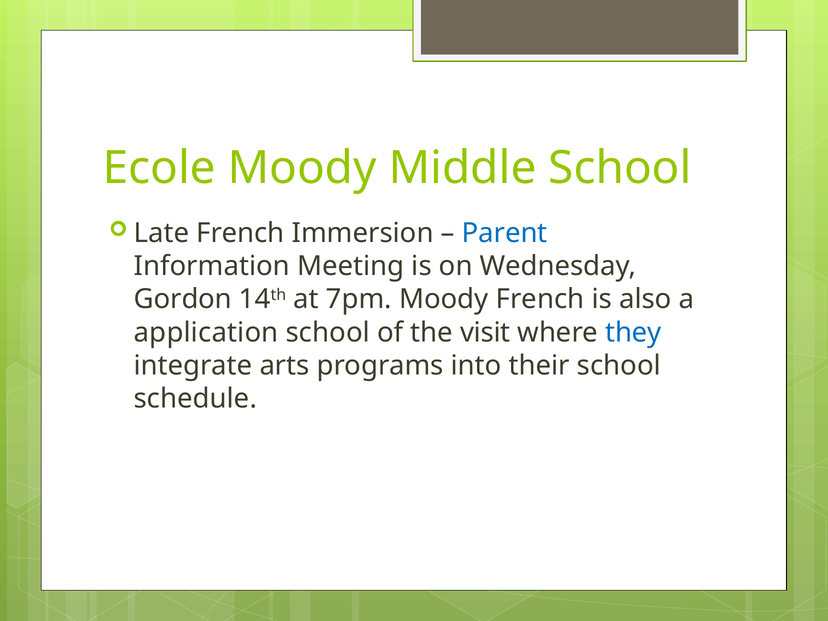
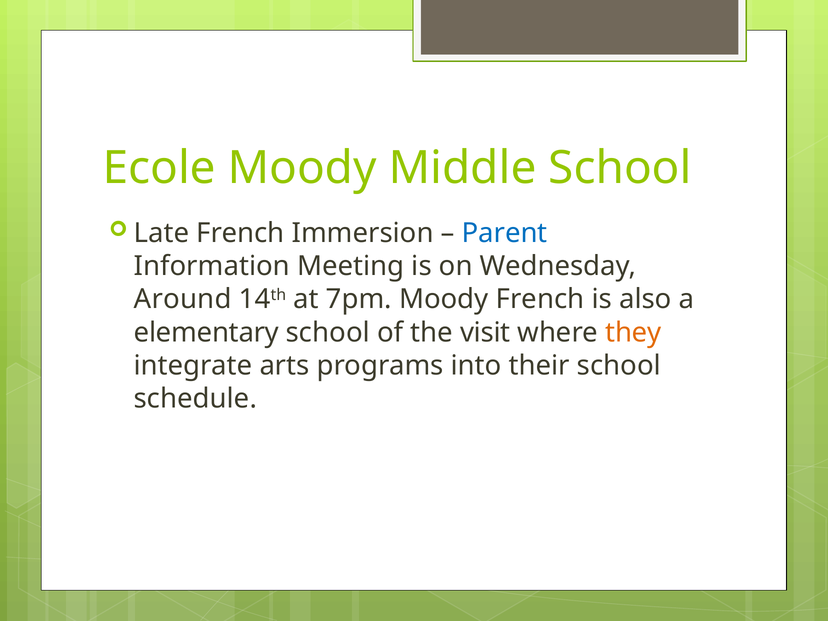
Gordon: Gordon -> Around (183, 299)
application: application -> elementary (206, 332)
they colour: blue -> orange (633, 332)
